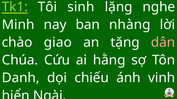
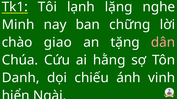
Tk1 colour: light green -> white (15, 7)
sinh: sinh -> lạnh (81, 7)
nhàng: nhàng -> chững (130, 25)
